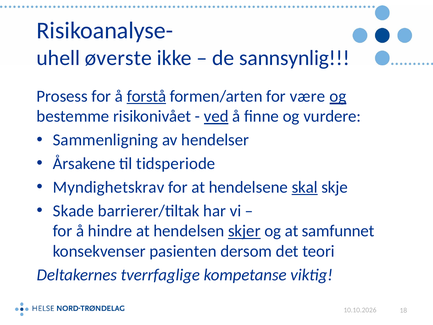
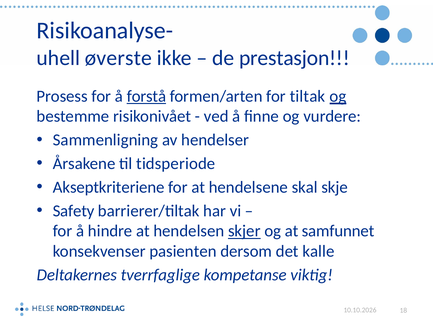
sannsynlig: sannsynlig -> prestasjon (294, 58)
være: være -> tiltak (308, 96)
ved underline: present -> none (216, 116)
Myndighetskrav: Myndighetskrav -> Akseptkriteriene (109, 187)
skal underline: present -> none (305, 187)
Skade: Skade -> Safety (74, 211)
teori: teori -> kalle (319, 251)
